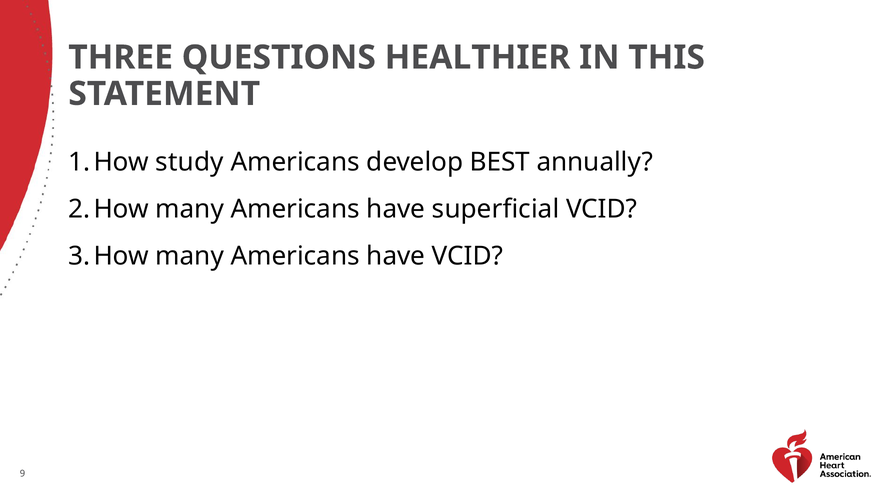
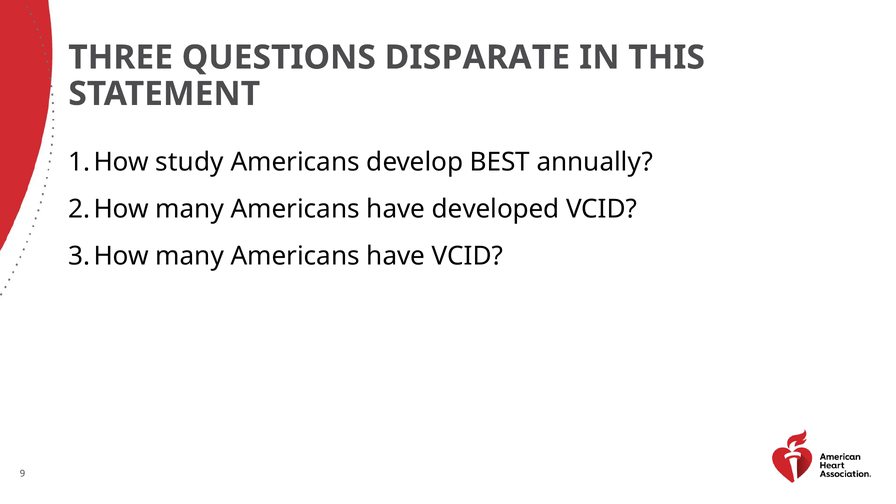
HEALTHIER: HEALTHIER -> DISPARATE (477, 58)
superficial: superficial -> developed (496, 209)
